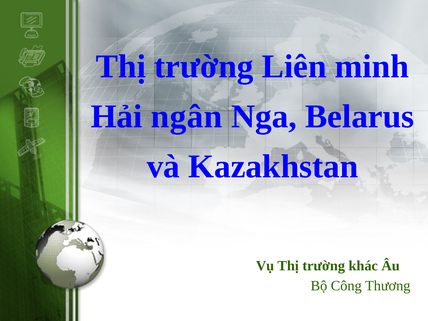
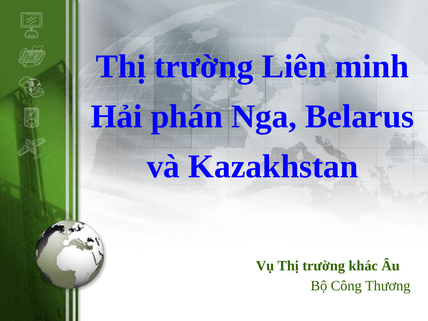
ngân: ngân -> phán (187, 116)
